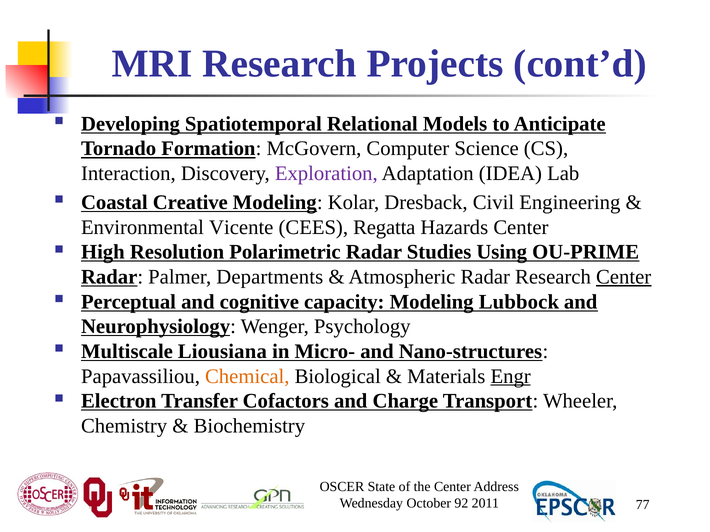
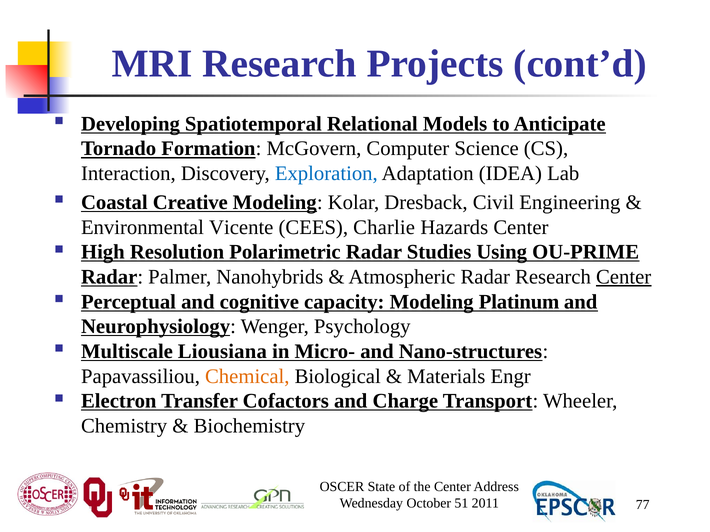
Exploration colour: purple -> blue (326, 174)
Regatta: Regatta -> Charlie (384, 227)
Departments: Departments -> Nanohybrids (270, 277)
Lubbock: Lubbock -> Platinum (519, 302)
Engr underline: present -> none (511, 377)
92: 92 -> 51 (461, 504)
